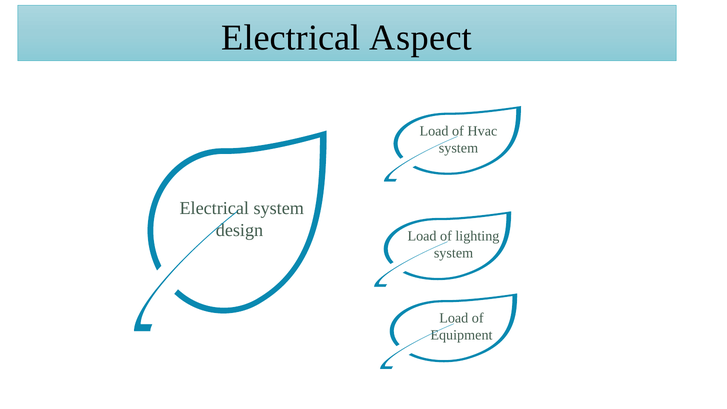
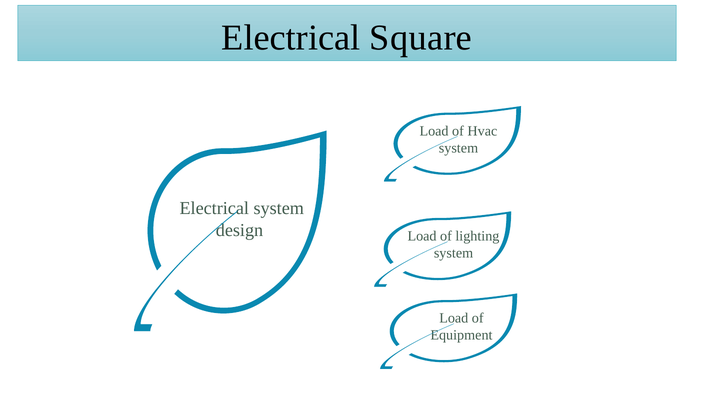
Aspect: Aspect -> Square (421, 38)
